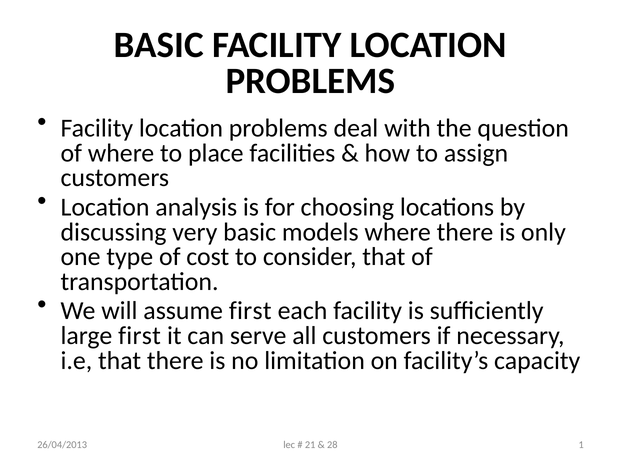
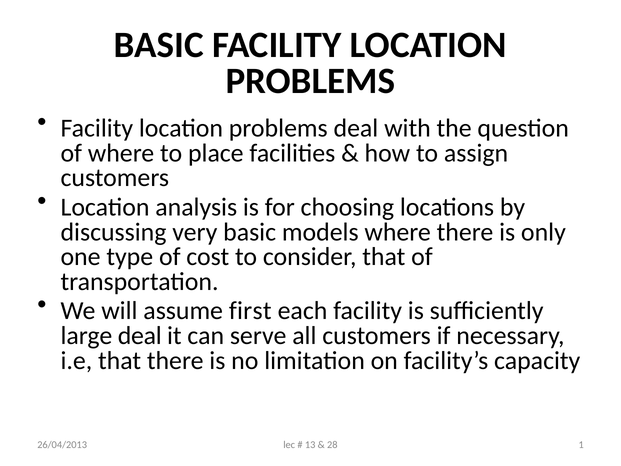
large first: first -> deal (140, 336)
21: 21 -> 13 (310, 445)
